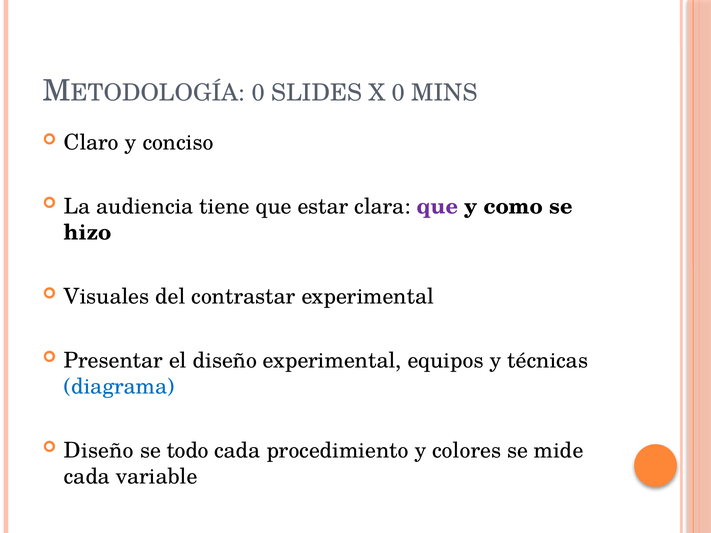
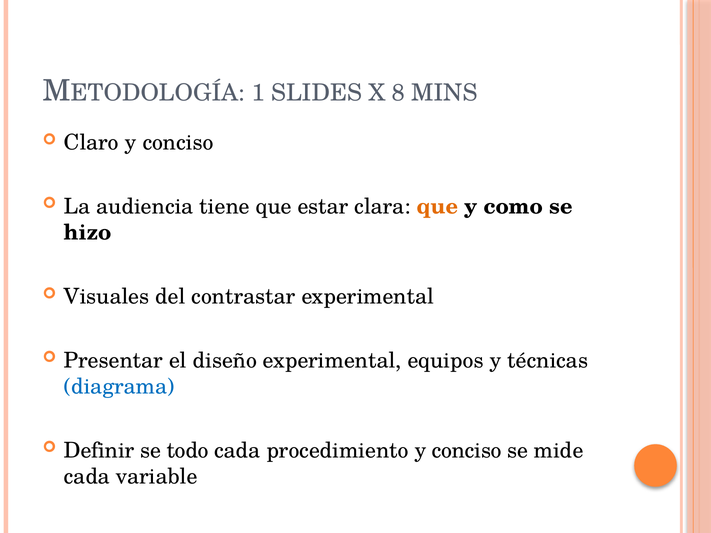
0: 0 -> 1 (258, 93)
X 0: 0 -> 8 (398, 93)
que colour: purple -> orange (437, 206)
Diseño: Diseño -> Definir (99, 451)
procedimiento y colores: colores -> conciso (467, 451)
